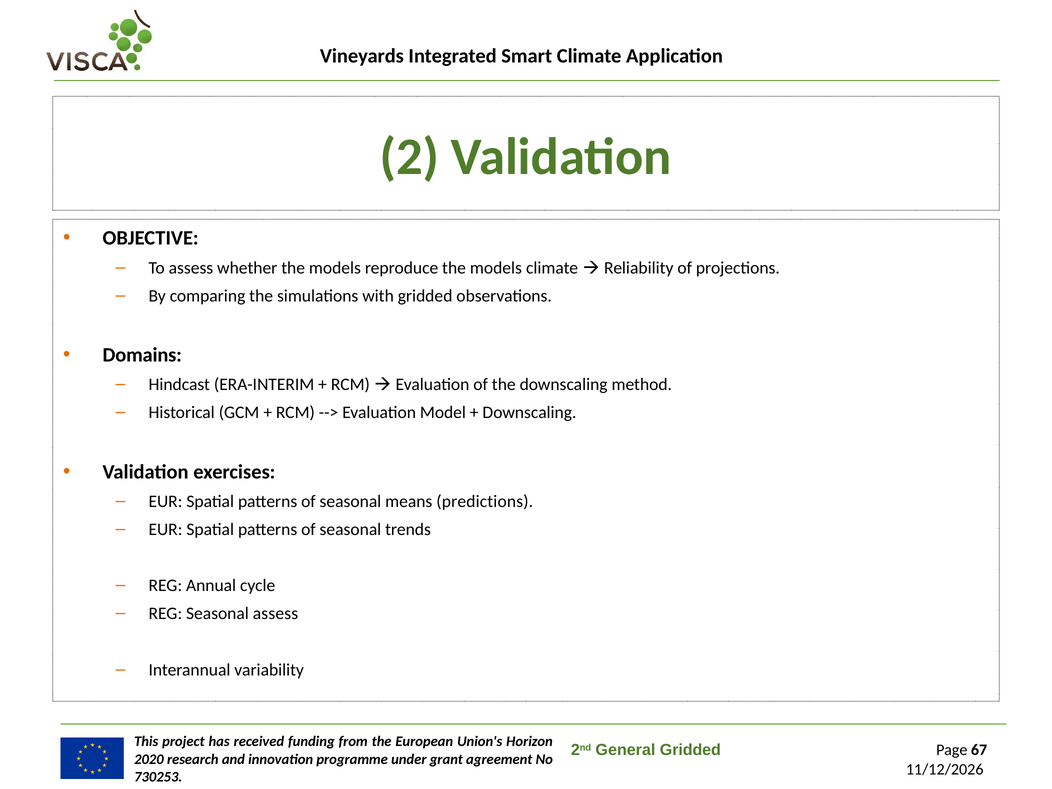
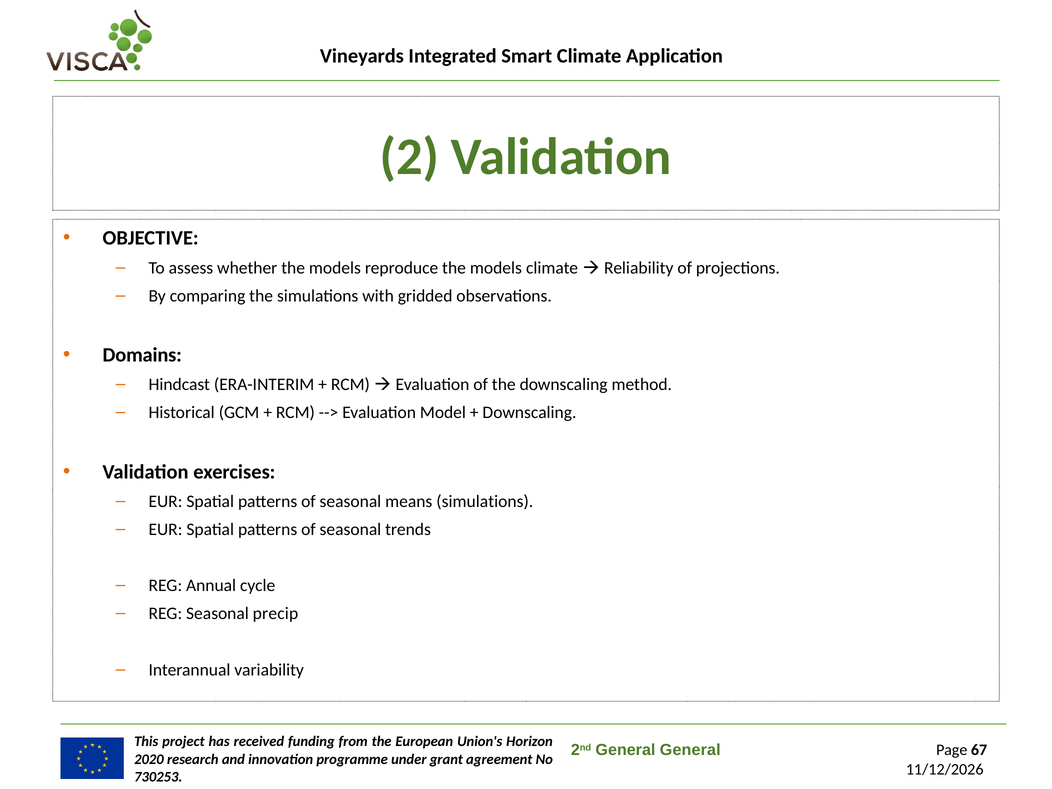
means predictions: predictions -> simulations (485, 501)
Seasonal assess: assess -> precip (275, 614)
General Gridded: Gridded -> General (690, 750)
